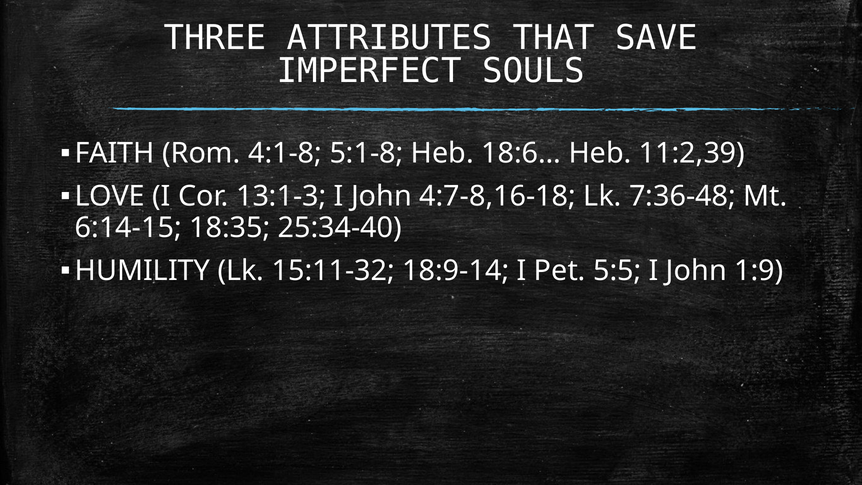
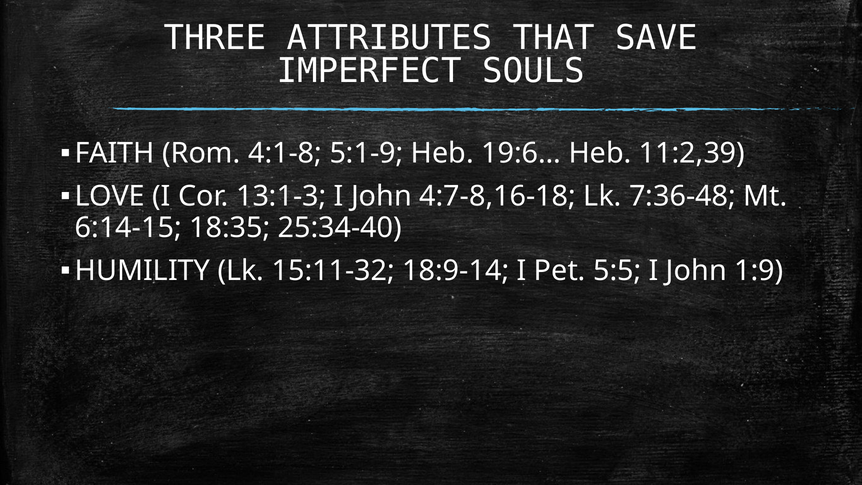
5:1-8: 5:1-8 -> 5:1-9 (366, 153)
18:6…: 18:6… -> 19:6… (521, 153)
